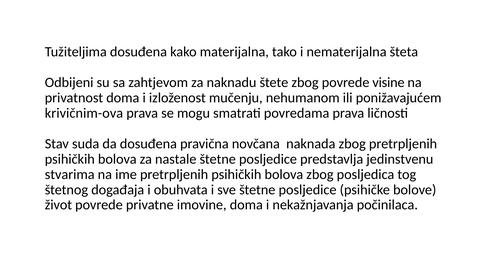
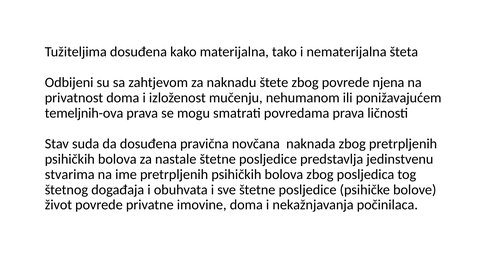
visine: visine -> njena (388, 82)
krivičnim-ova: krivičnim-ova -> temeljnih-ova (84, 113)
